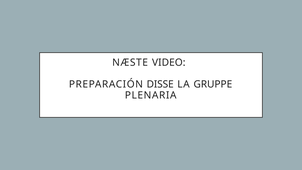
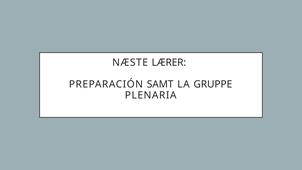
VIDEO: VIDEO -> LÆRER (169, 63)
DISSE: DISSE -> SAMT (160, 84)
